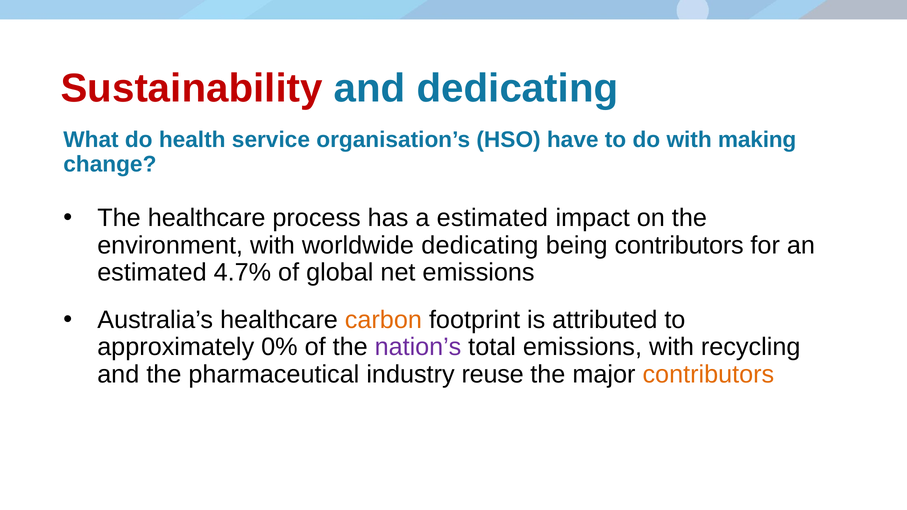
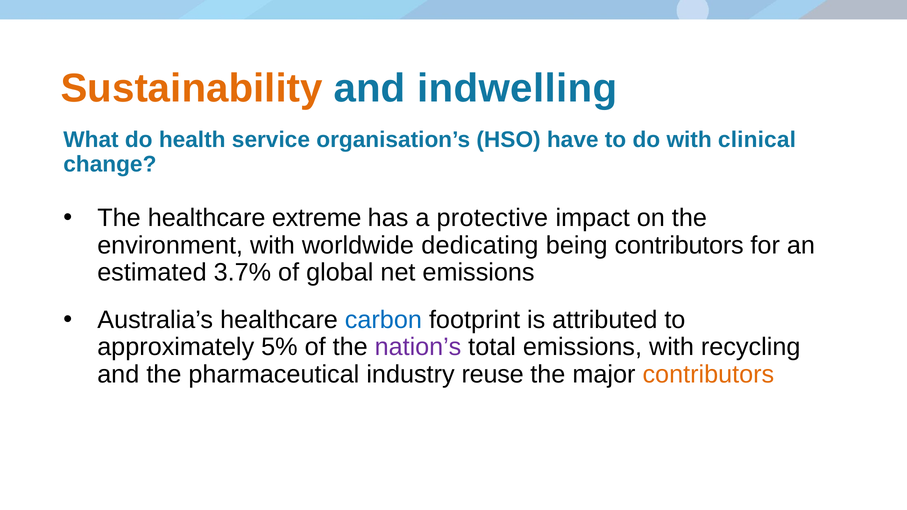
Sustainability colour: red -> orange (192, 88)
and dedicating: dedicating -> indwelling (517, 88)
making: making -> clinical (757, 140)
process: process -> extreme (317, 218)
a estimated: estimated -> protective (492, 218)
4.7%: 4.7% -> 3.7% (242, 273)
carbon colour: orange -> blue (383, 320)
0%: 0% -> 5% (279, 347)
